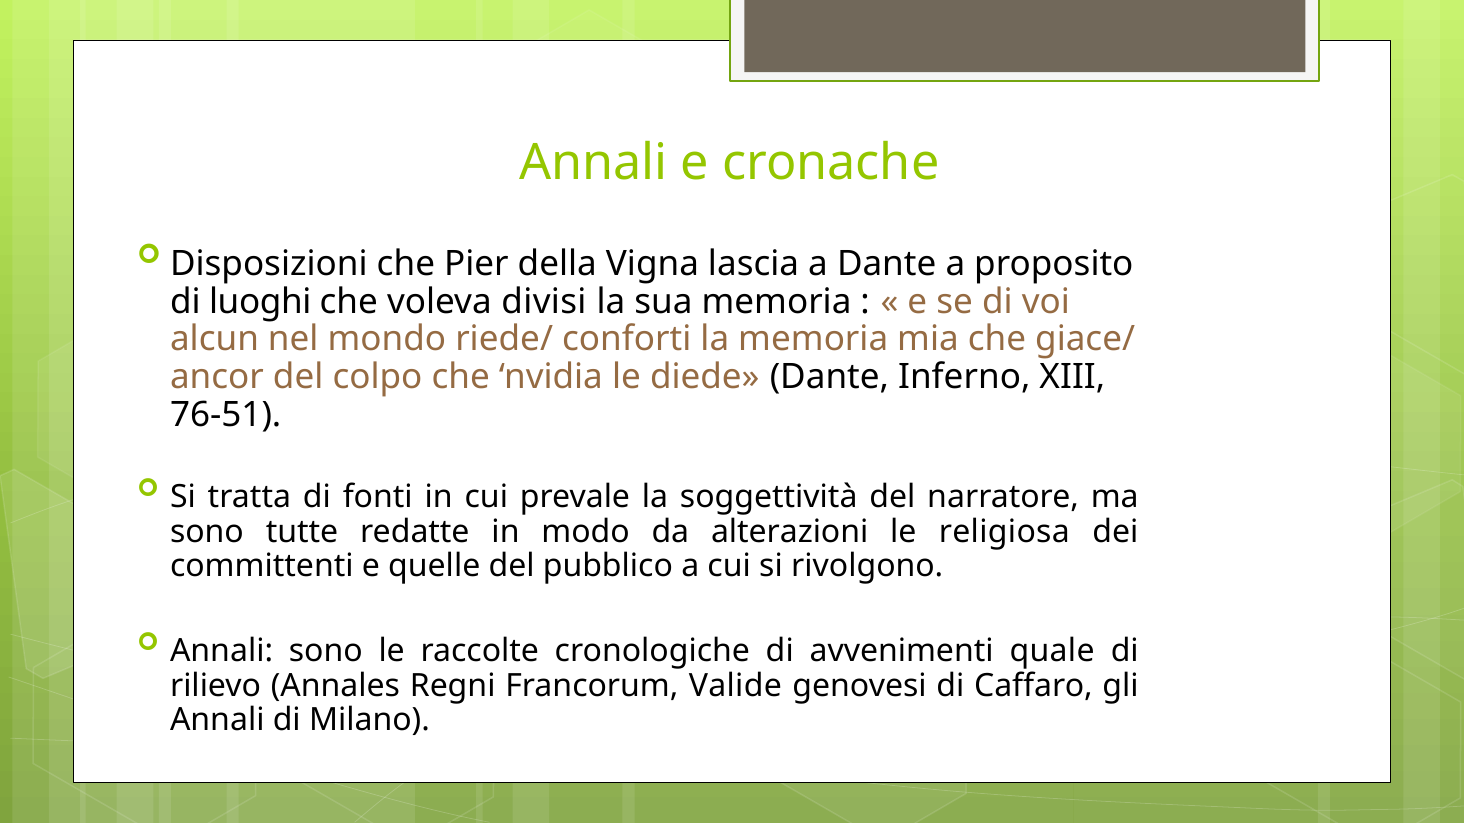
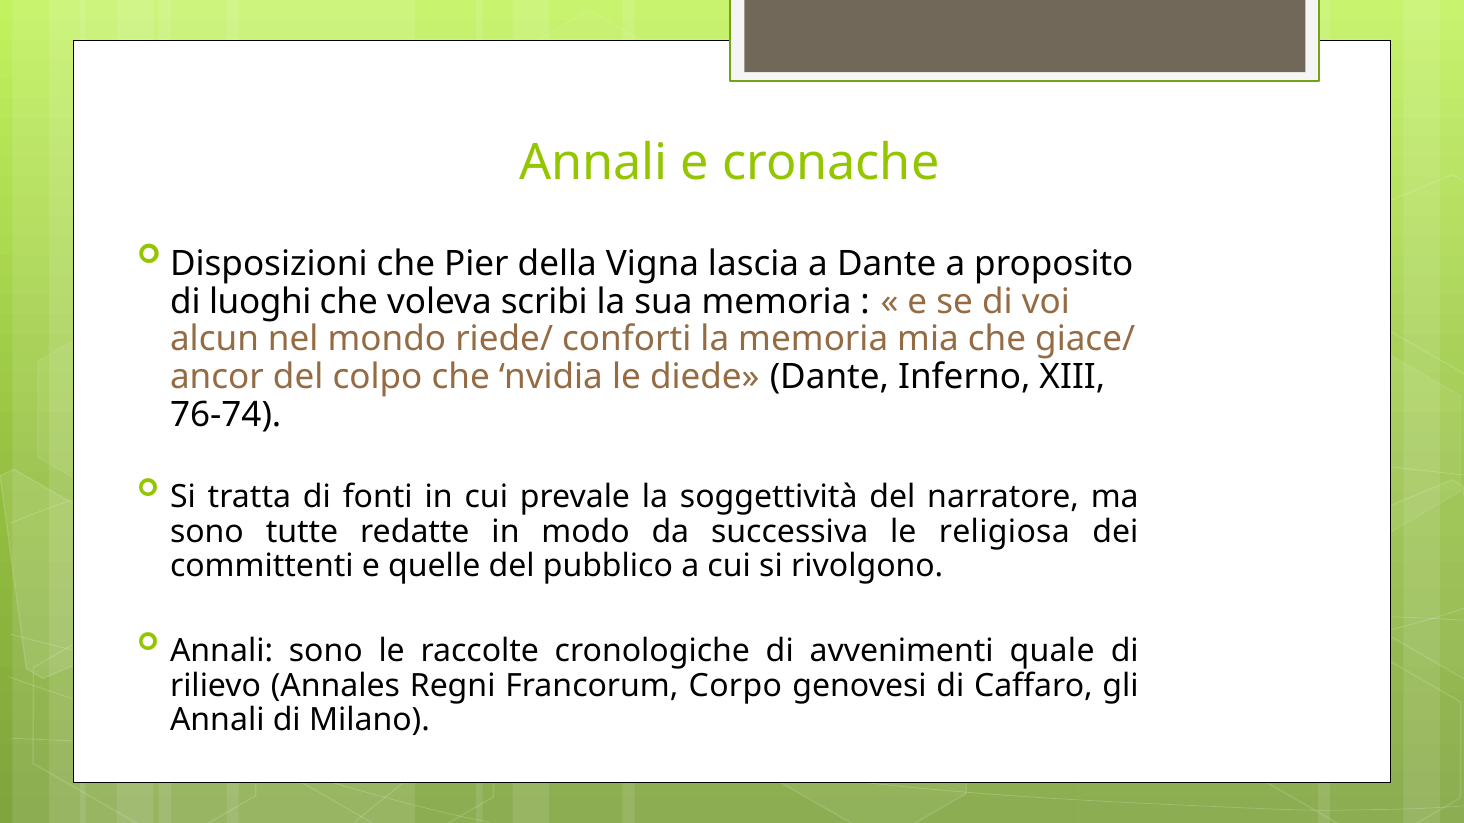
divisi: divisi -> scribi (544, 302)
76-51: 76-51 -> 76-74 (226, 415)
alterazioni: alterazioni -> successiva (790, 532)
Valide: Valide -> Corpo (735, 686)
